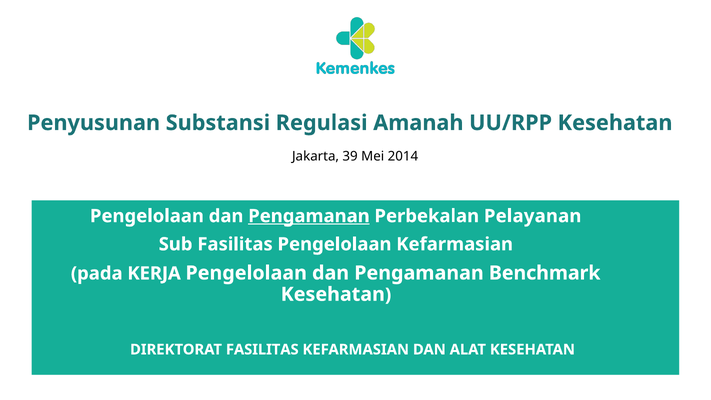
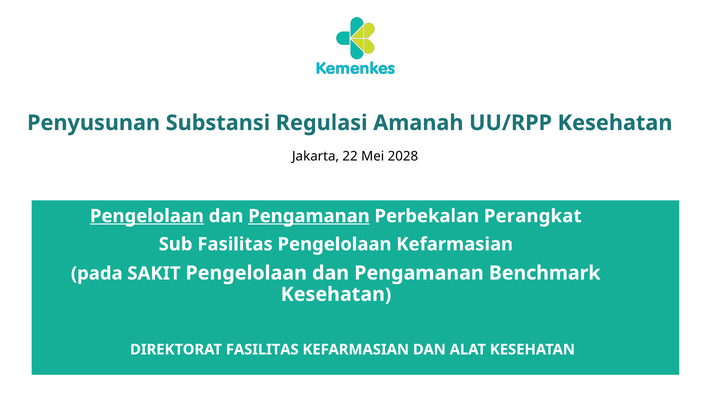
39: 39 -> 22 (350, 156)
2014: 2014 -> 2028 (403, 156)
Pengelolaan underline: none -> present (147, 216)
Pelayanan: Pelayanan -> Perangkat (533, 216)
KERJA: KERJA -> SAKIT (154, 273)
